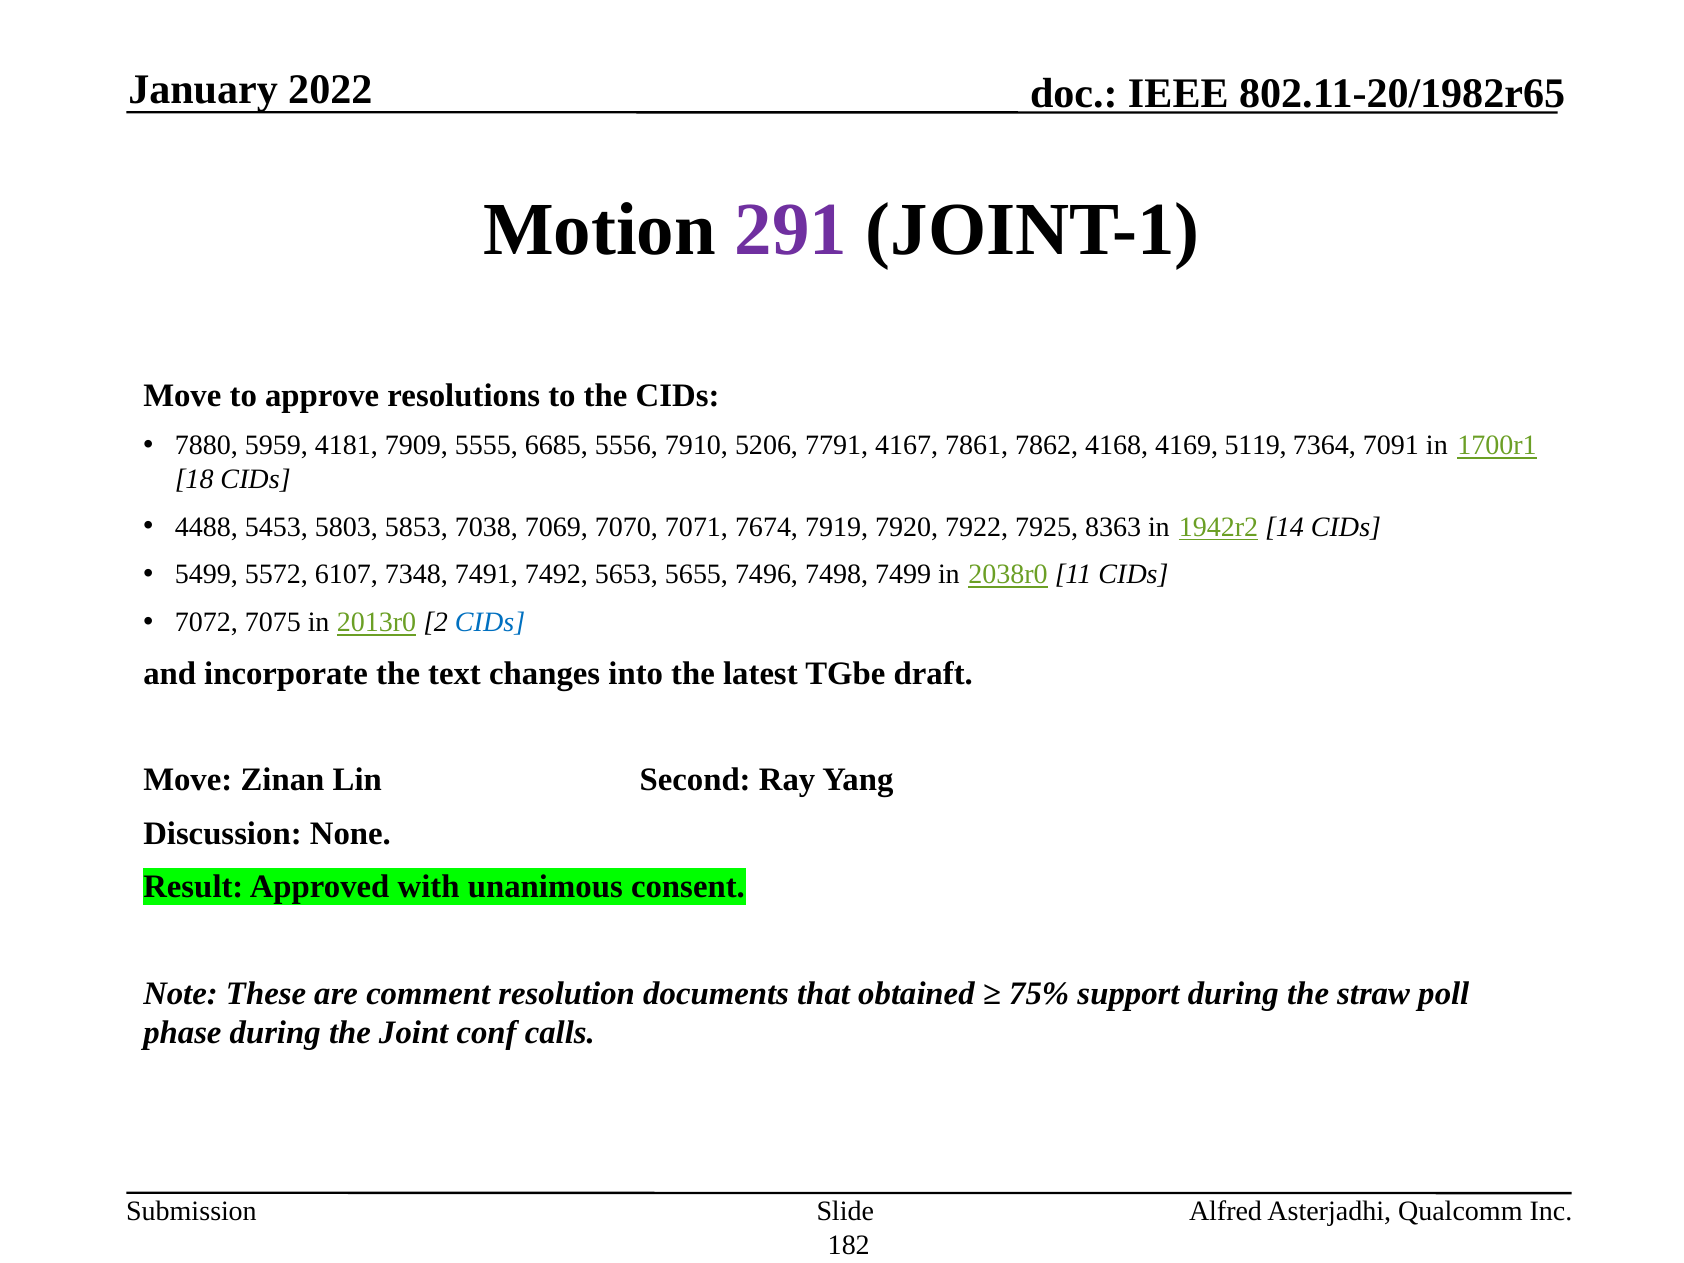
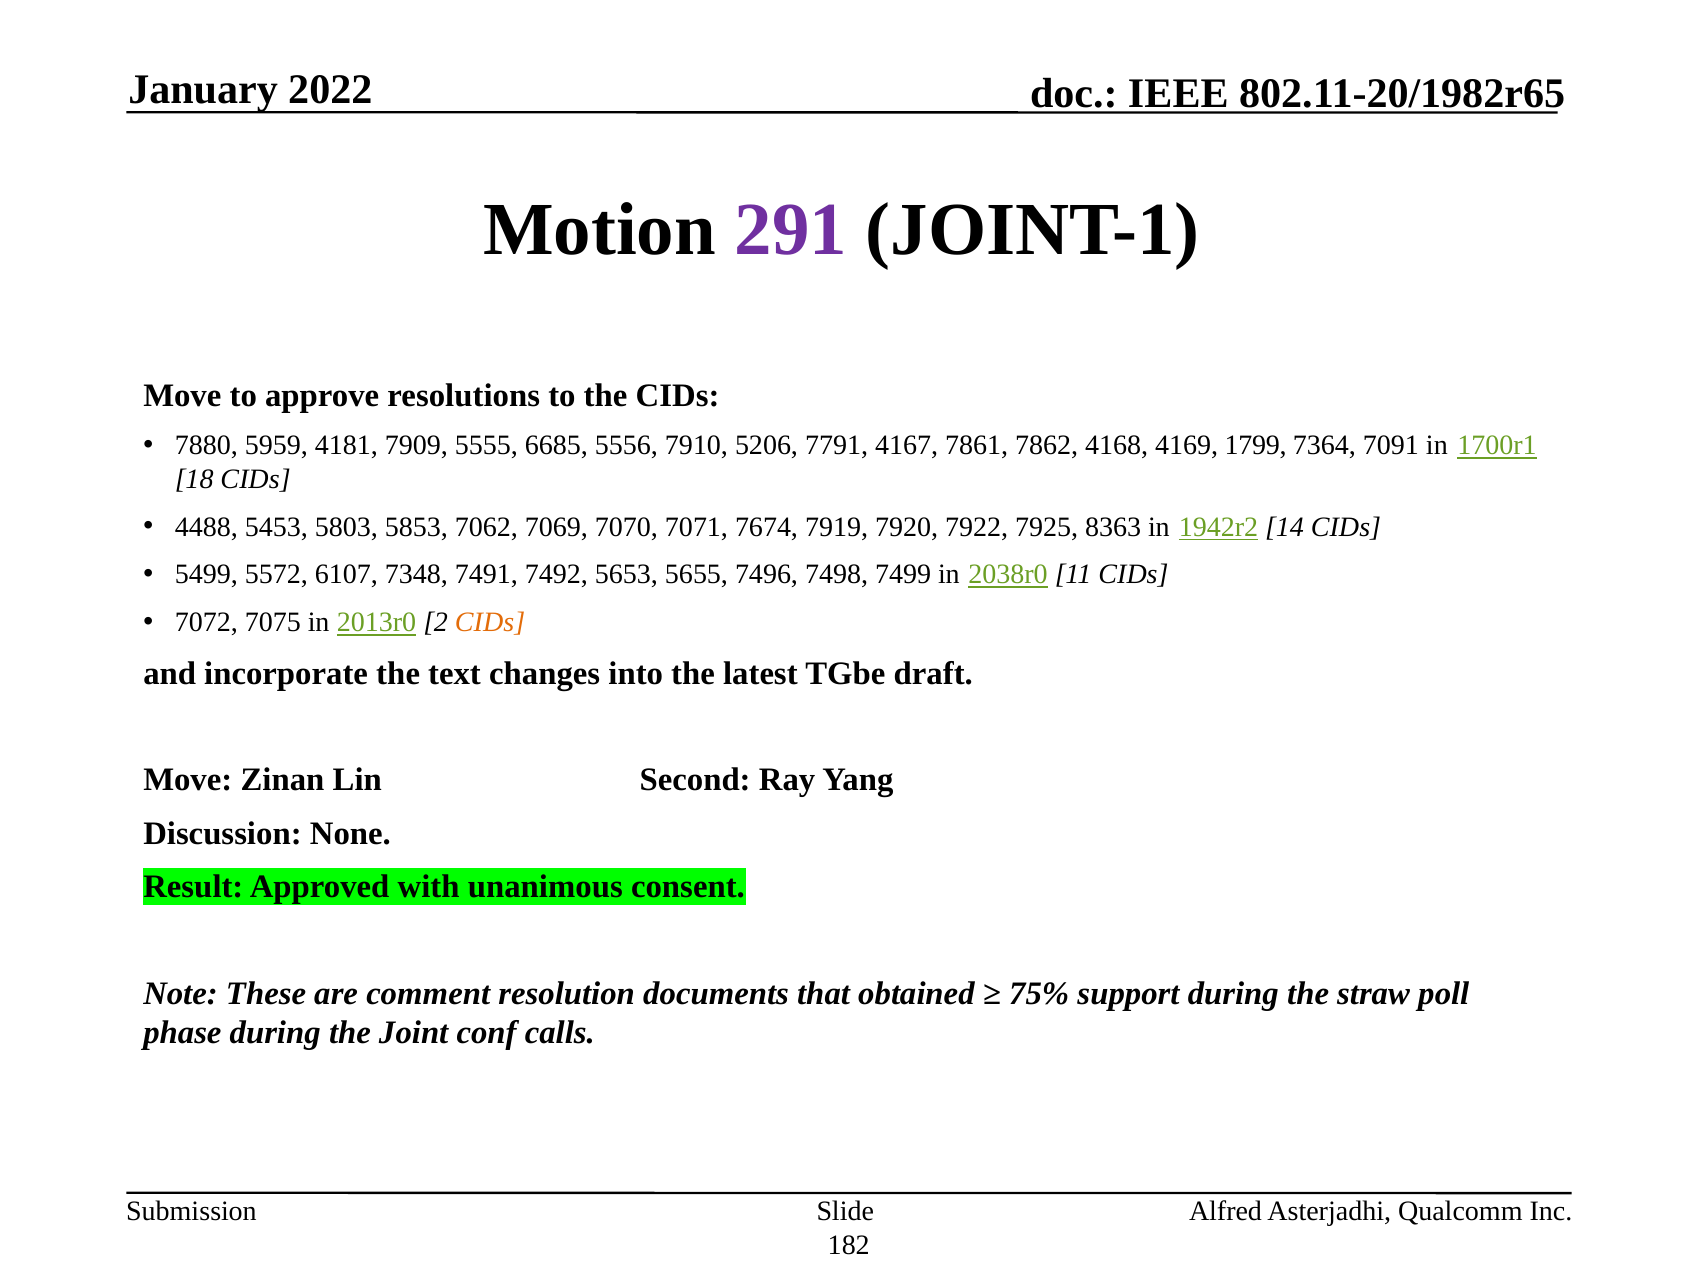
5119: 5119 -> 1799 (1256, 445)
7038: 7038 -> 7062 (486, 527)
CIDs colour: blue -> orange (490, 622)
